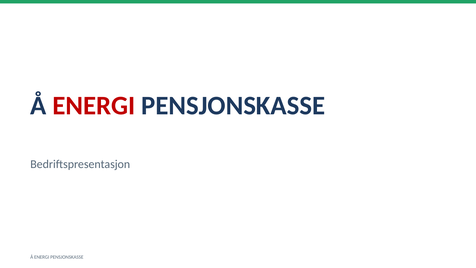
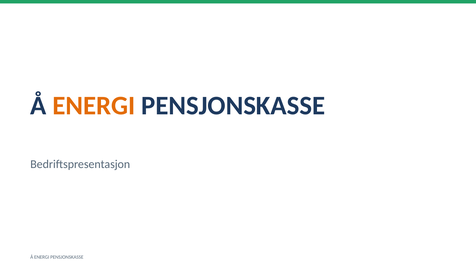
ENERGI colour: red -> orange (94, 106)
